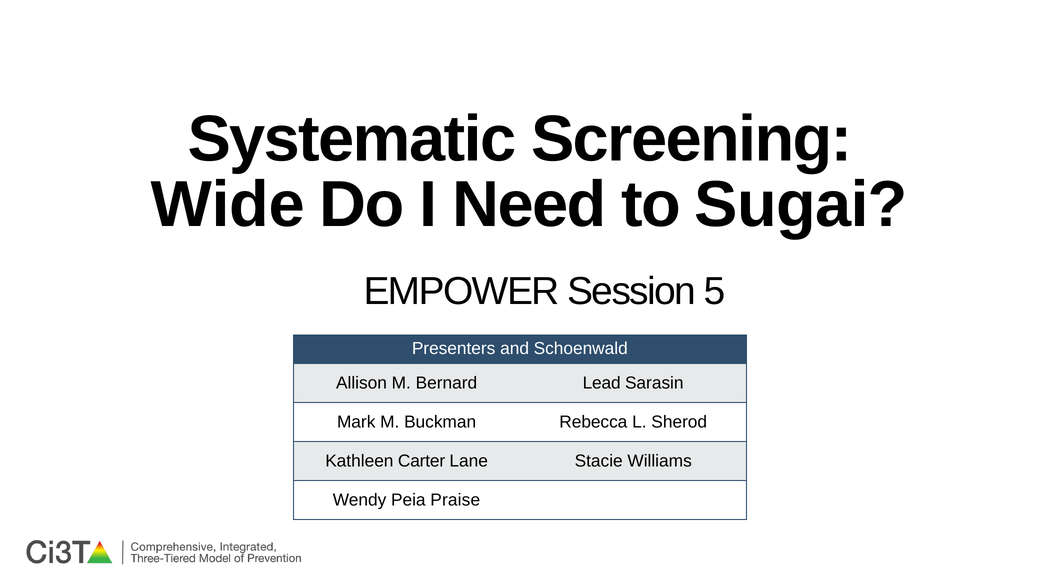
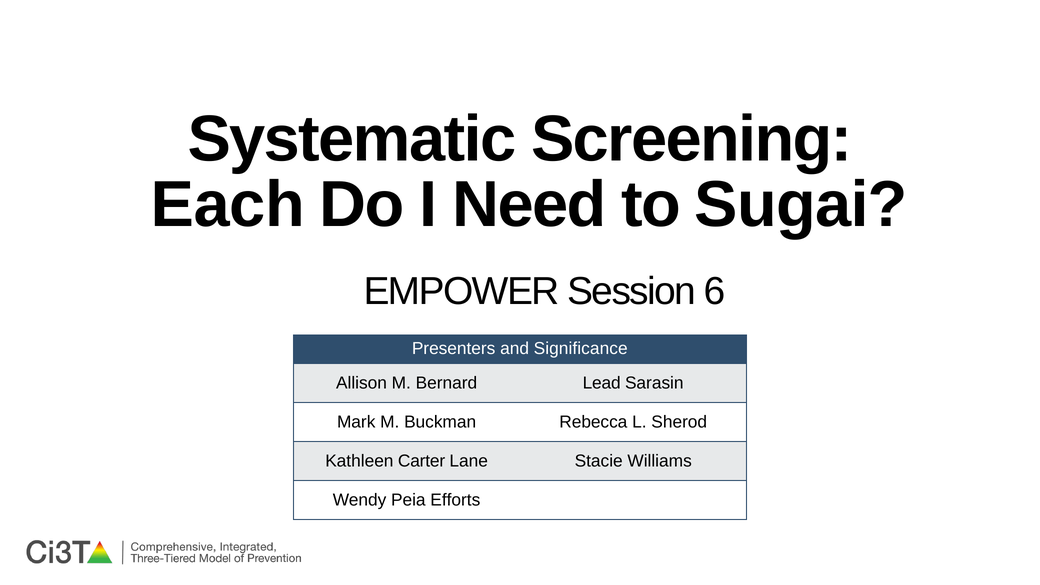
Wide: Wide -> Each (228, 205)
5: 5 -> 6 (715, 292)
Schoenwald: Schoenwald -> Significance (581, 349)
Praise: Praise -> Efforts (455, 500)
